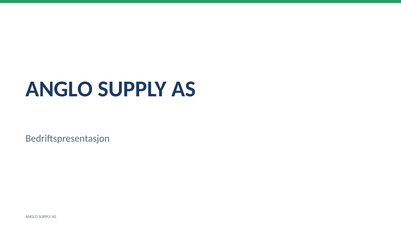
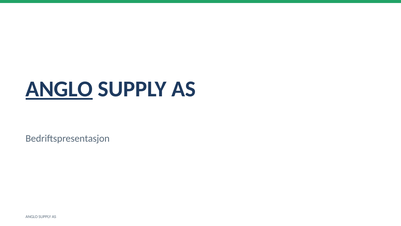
ANGLO underline: none -> present (59, 89)
